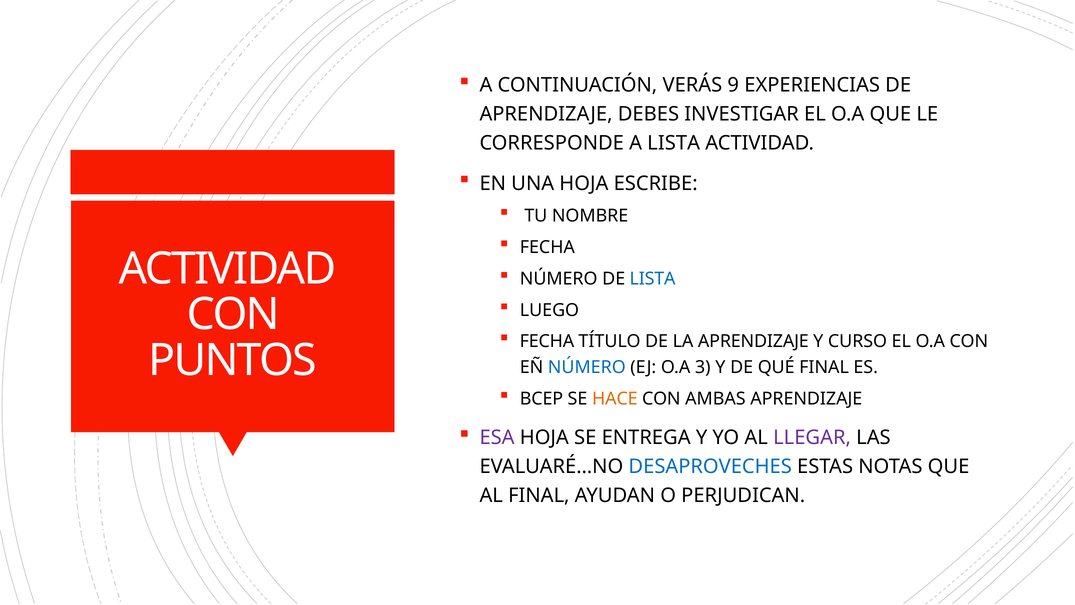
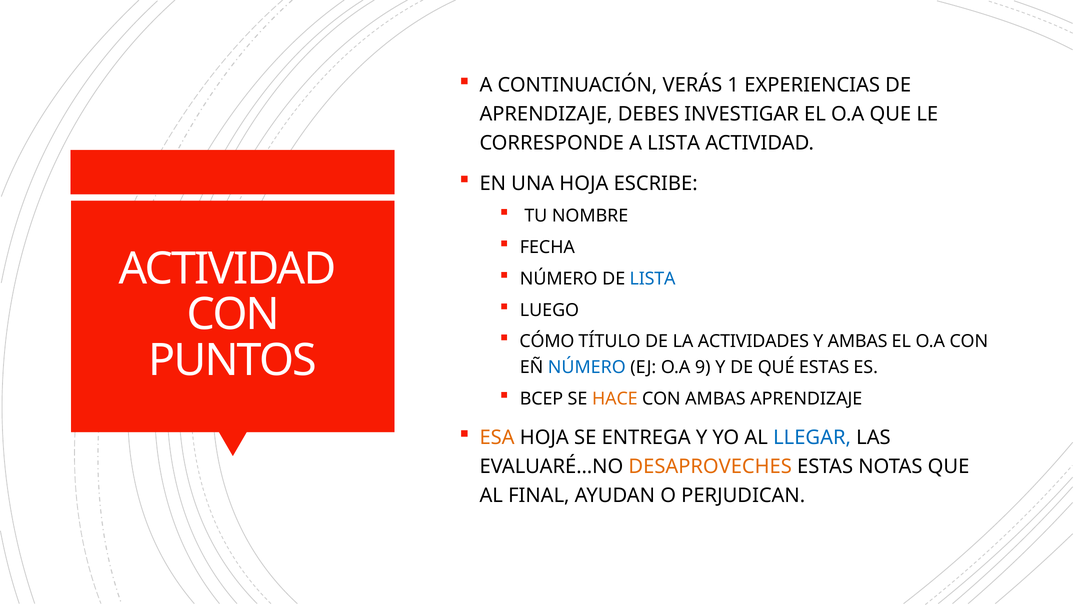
9: 9 -> 1 (733, 85)
FECHA: FECHA -> CÓMO (547, 341)
LA APRENDIZAJE: APRENDIZAJE -> ACTIVIDADES (753, 341)
Y CURSO: CURSO -> AMBAS (858, 341)
3: 3 -> 9 (703, 367)
QUÉ FINAL: FINAL -> ESTAS (824, 367)
ESA colour: purple -> orange (497, 438)
LLEGAR colour: purple -> blue (812, 438)
DESAPROVECHES colour: blue -> orange (710, 467)
